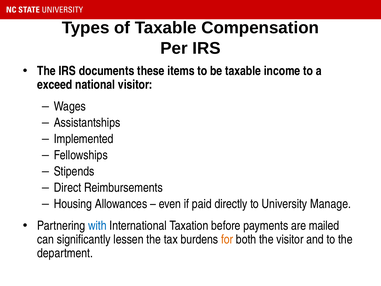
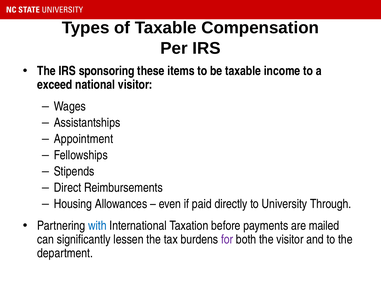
documents: documents -> sponsoring (107, 71)
Implemented: Implemented -> Appointment (84, 139)
Manage: Manage -> Through (331, 204)
for colour: orange -> purple (227, 239)
